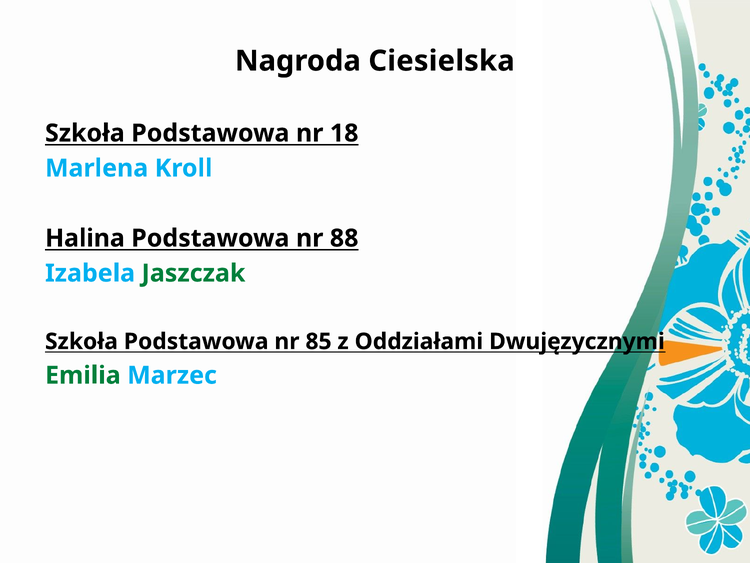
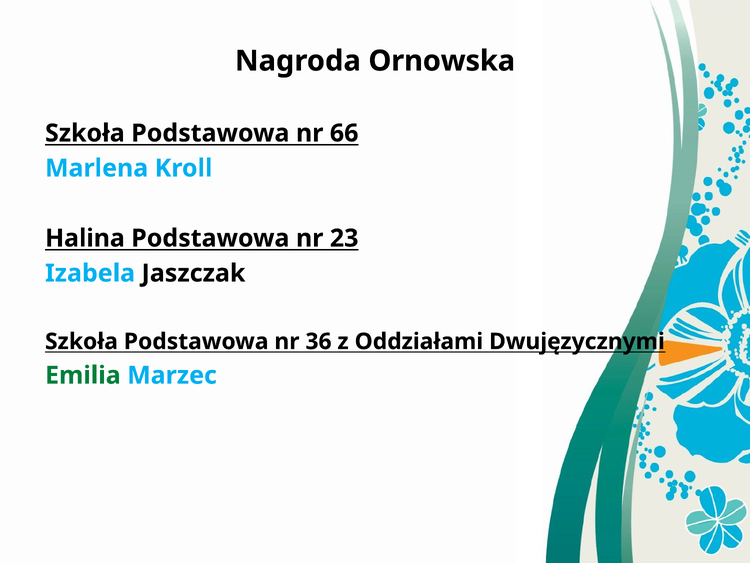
Ciesielska: Ciesielska -> Ornowska (442, 61)
18: 18 -> 66 (344, 133)
88: 88 -> 23 (344, 238)
Jaszczak colour: green -> black (193, 273)
85: 85 -> 36 (319, 341)
